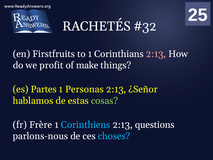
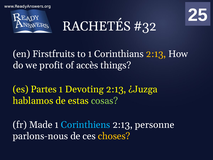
2:13 colour: pink -> yellow (156, 54)
make: make -> accès (87, 65)
Personas: Personas -> Devoting (84, 89)
¿Señor: ¿Señor -> ¿Juzga (143, 89)
Frère: Frère -> Made (41, 125)
questions: questions -> personne (155, 125)
choses colour: light blue -> yellow (114, 136)
